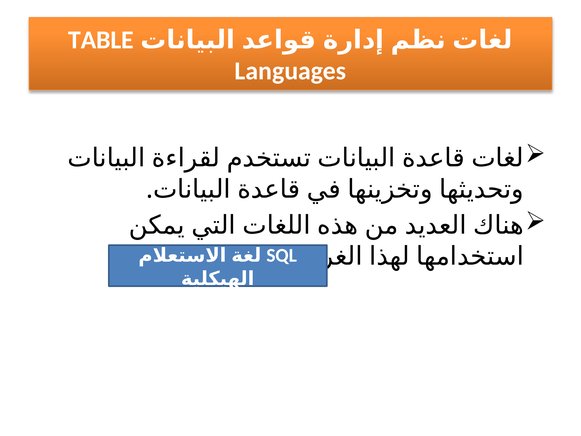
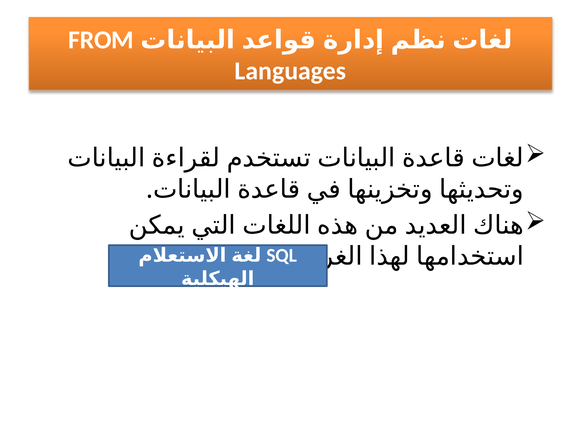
TABLE: TABLE -> FROM (101, 40)
